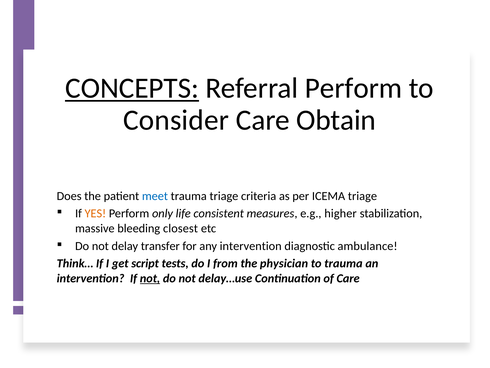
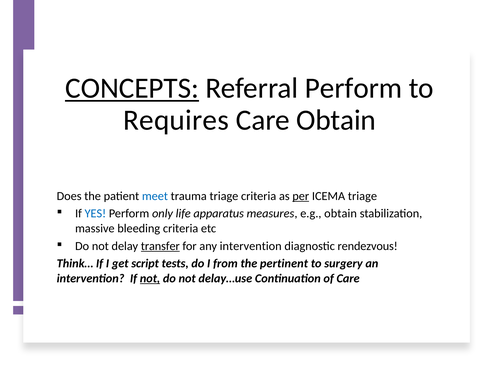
Consider: Consider -> Requires (176, 120)
per underline: none -> present (301, 196)
YES colour: orange -> blue (95, 213)
consistent: consistent -> apparatus (219, 213)
e.g higher: higher -> obtain (341, 213)
bleeding closest: closest -> criteria (181, 228)
transfer underline: none -> present (160, 246)
ambulance: ambulance -> rendezvous (368, 246)
physician: physician -> pertinent (284, 263)
to trauma: trauma -> surgery (343, 263)
